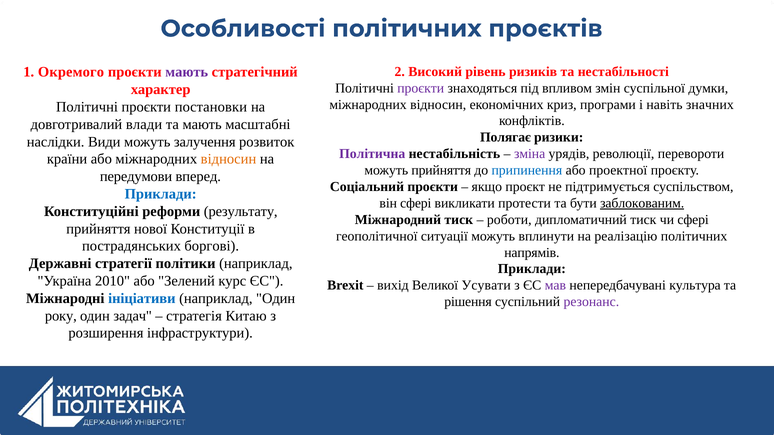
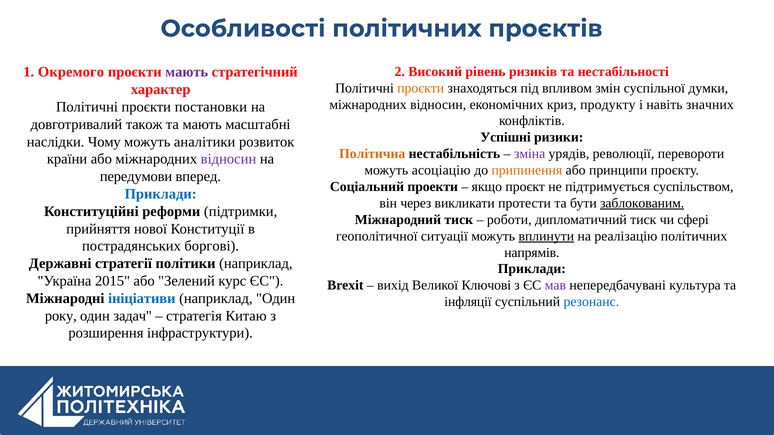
проєкти colour: purple -> orange (421, 88)
програми: програми -> продукту (608, 105)
влади: влади -> також (144, 124)
Полягає: Полягає -> Успішні (505, 138)
Види: Види -> Чому (104, 142)
залучення: залучення -> аналітики (205, 142)
Політична colour: purple -> orange (372, 154)
відносин colour: orange -> purple (229, 159)
можуть прийняття: прийняття -> асоціацію (441, 170)
припинення colour: blue -> orange (527, 170)
проектної: проектної -> принципи (618, 170)
Соціальний проєкти: проєкти -> проекти (433, 187)
він сфері: сфері -> через (416, 203)
результату: результату -> підтримки (241, 212)
вплинути underline: none -> present (546, 236)
2010: 2010 -> 2015 (112, 281)
Усувати: Усувати -> Ключові (486, 286)
рішення: рішення -> інфляції (468, 302)
резонанс colour: purple -> blue (591, 302)
